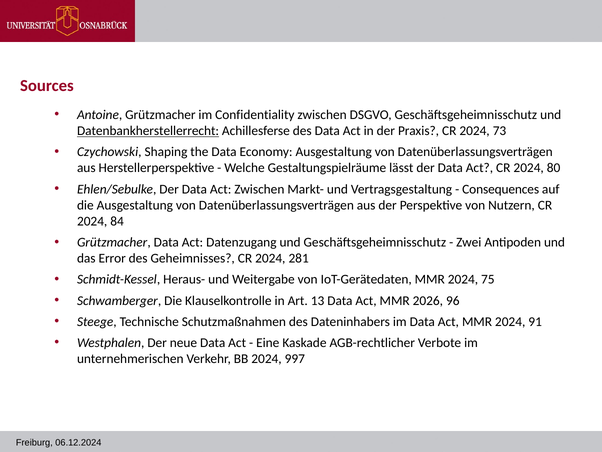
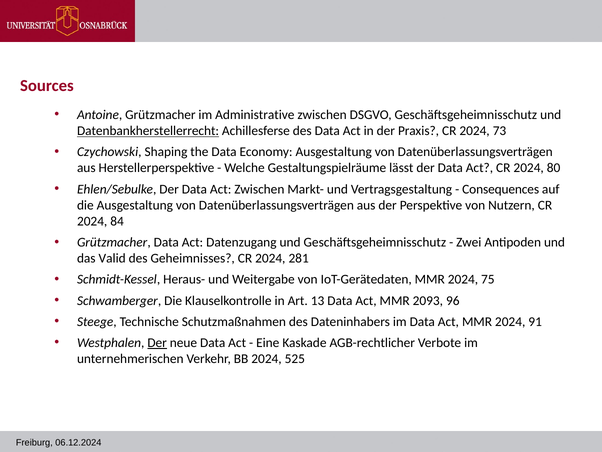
Confidentiality: Confidentiality -> Administrative (255, 115)
Error: Error -> Valid (112, 258)
2026: 2026 -> 2093 (428, 300)
Der underline: none -> present (157, 342)
997: 997 -> 525 (295, 358)
